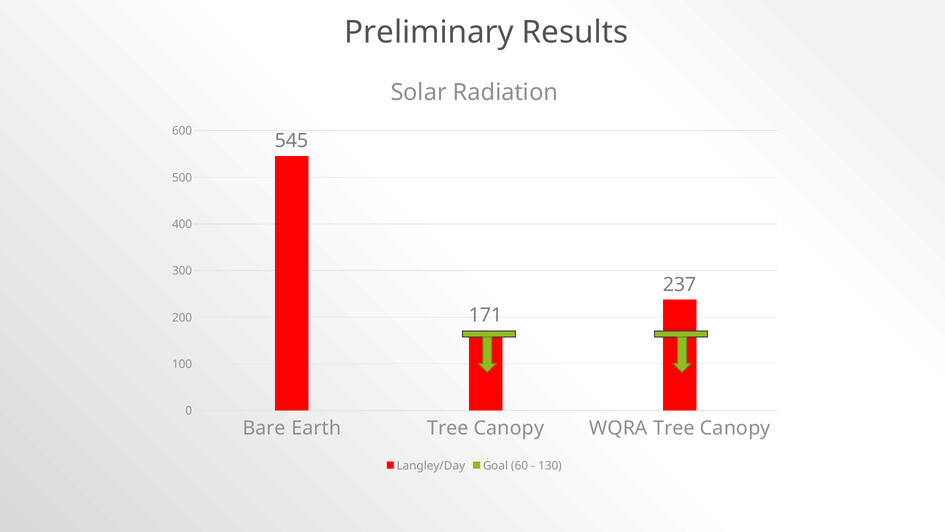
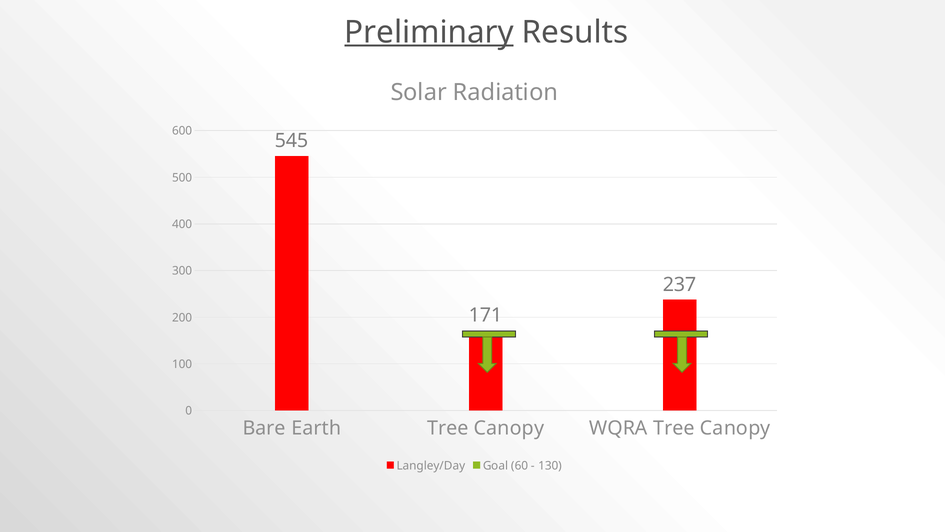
Preliminary underline: none -> present (429, 32)
